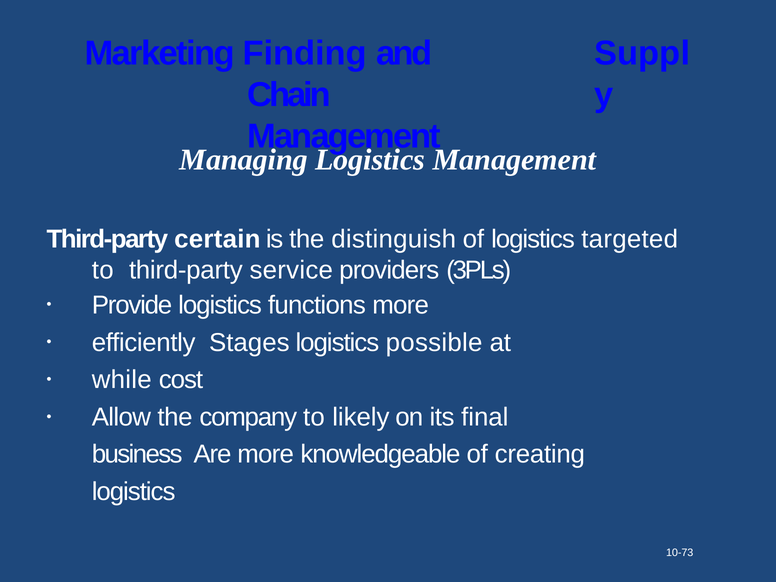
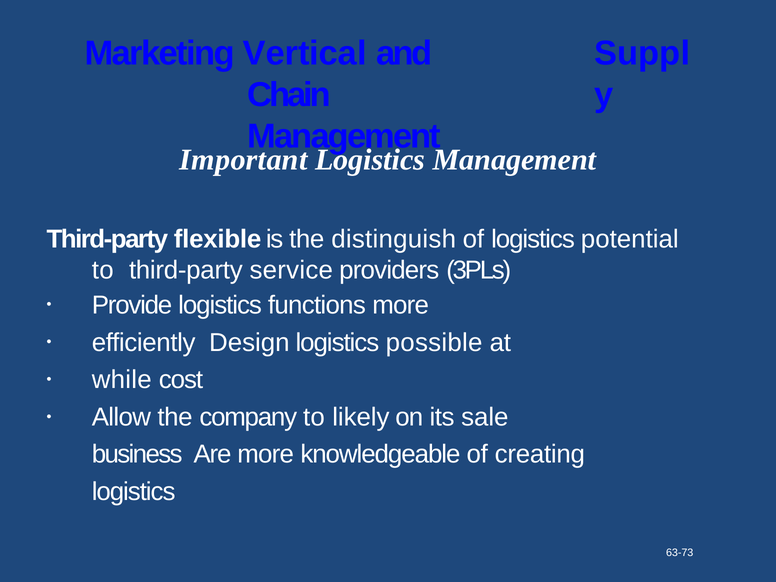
Finding: Finding -> Vertical (305, 54)
Managing: Managing -> Important (243, 160)
certain: certain -> flexible (218, 239)
targeted: targeted -> potential (630, 239)
Stages: Stages -> Design (249, 343)
final: final -> sale (485, 417)
10-73: 10-73 -> 63-73 (680, 553)
